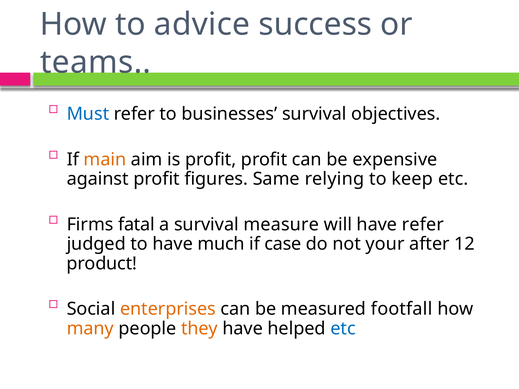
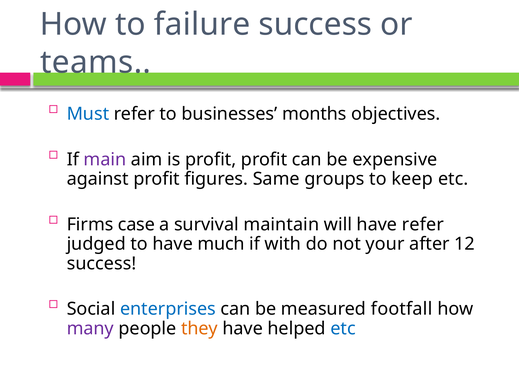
advice: advice -> failure (202, 24)
businesses survival: survival -> months (314, 114)
main colour: orange -> purple (105, 160)
relying: relying -> groups (334, 179)
fatal: fatal -> case (136, 225)
measure: measure -> maintain (281, 225)
case: case -> with (283, 244)
product: product -> success (102, 264)
enterprises colour: orange -> blue (168, 309)
many colour: orange -> purple (90, 329)
